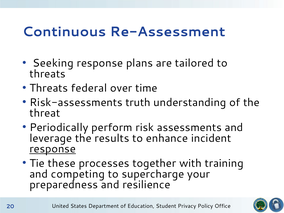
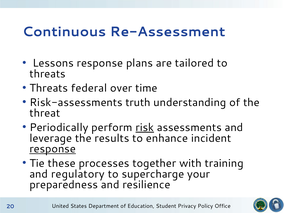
Seeking: Seeking -> Lessons (53, 63)
risk underline: none -> present (145, 127)
competing: competing -> regulatory (78, 174)
